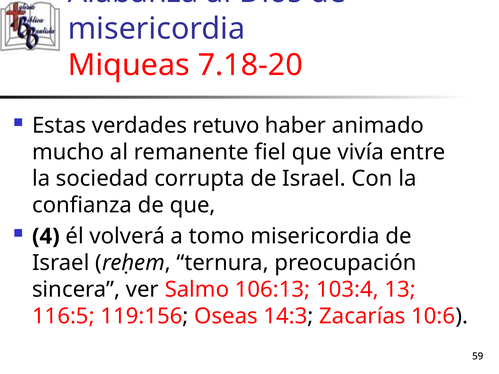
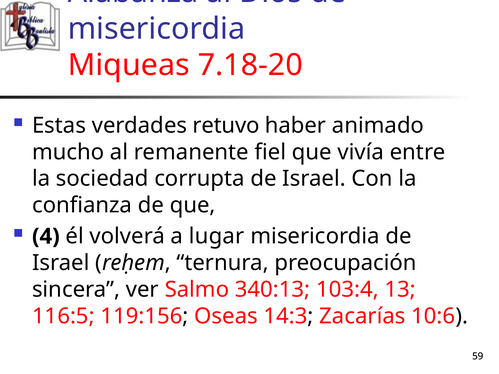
tomo: tomo -> lugar (217, 236)
106:13: 106:13 -> 340:13 (273, 290)
